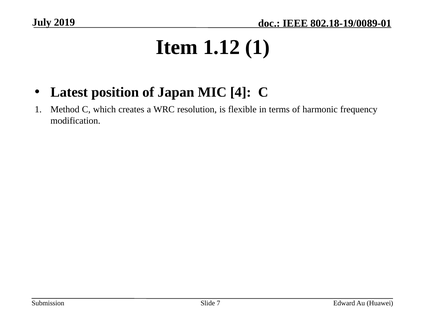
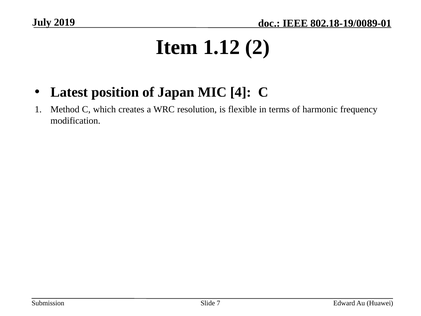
1.12 1: 1 -> 2 (257, 47)
